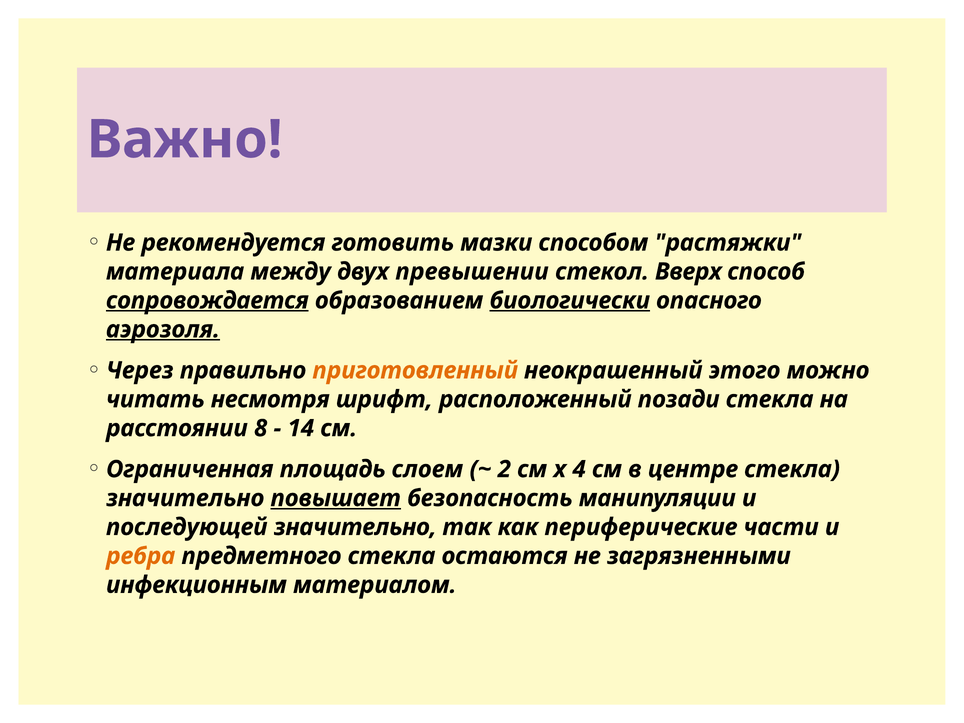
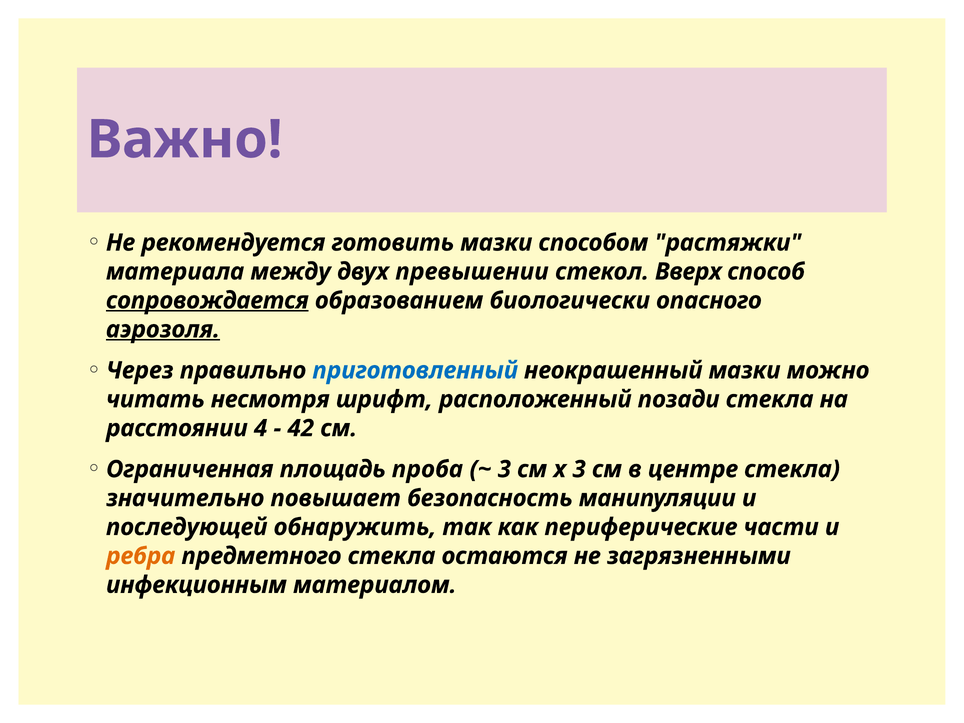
биологически underline: present -> none (570, 301)
приготовленный colour: orange -> blue (415, 370)
неокрашенный этого: этого -> мазки (745, 370)
8: 8 -> 4 (261, 428)
14: 14 -> 42 (301, 428)
слоем: слоем -> проба (427, 469)
2: 2 -> 3 (504, 469)
x 4: 4 -> 3 (579, 469)
повышает underline: present -> none (336, 498)
последующей значительно: значительно -> обнаружить (355, 527)
